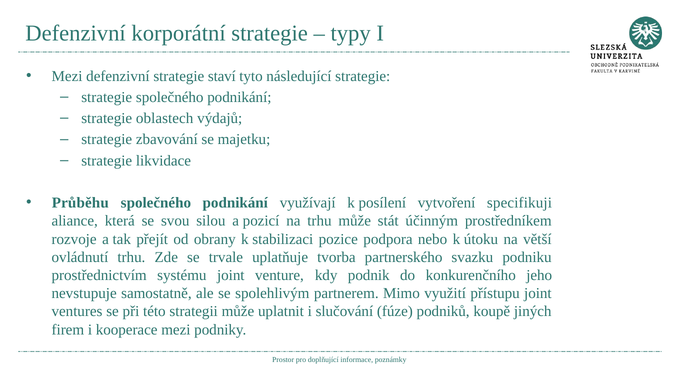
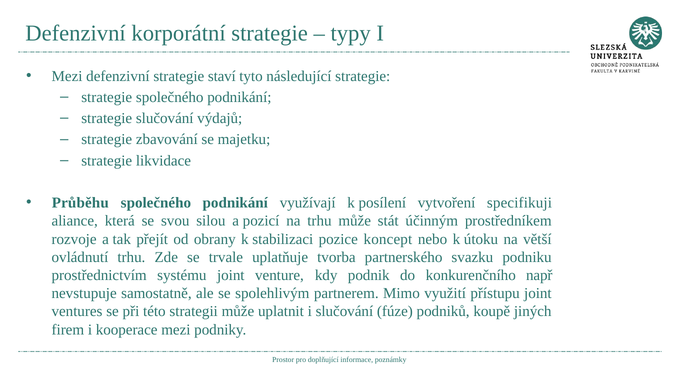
strategie oblastech: oblastech -> slučování (165, 118)
podpora: podpora -> koncept (388, 239)
jeho: jeho -> např (539, 275)
